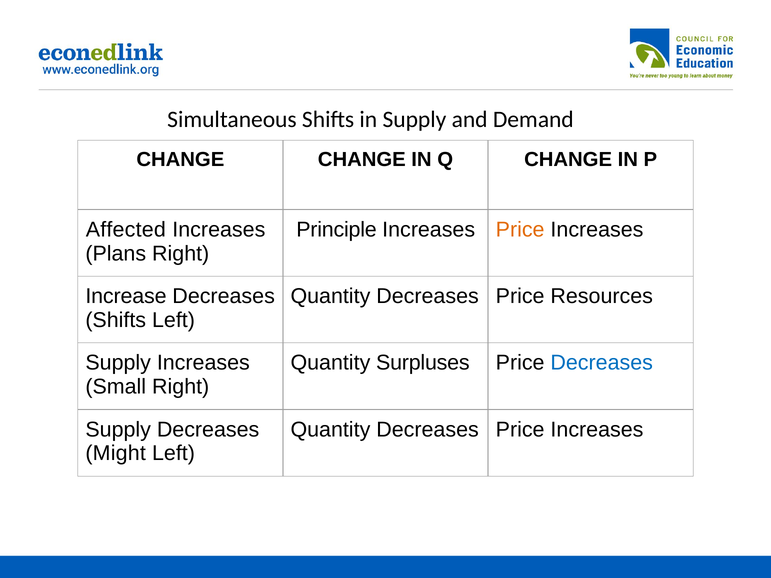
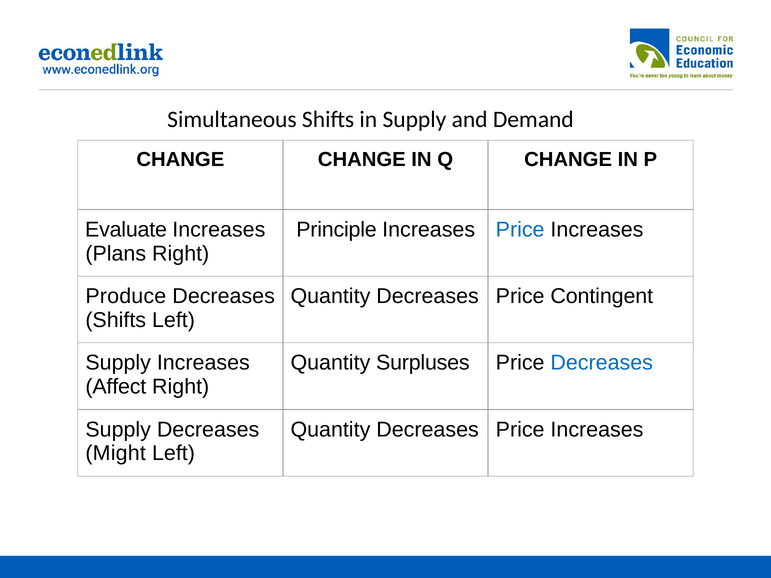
Affected: Affected -> Evaluate (126, 230)
Price colour: orange -> blue (520, 230)
Increase: Increase -> Produce (126, 296)
Resources: Resources -> Contingent (602, 296)
Small: Small -> Affect (116, 387)
